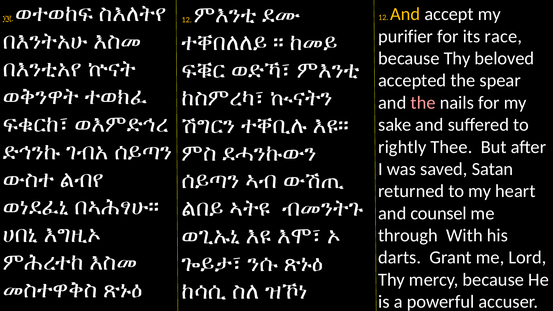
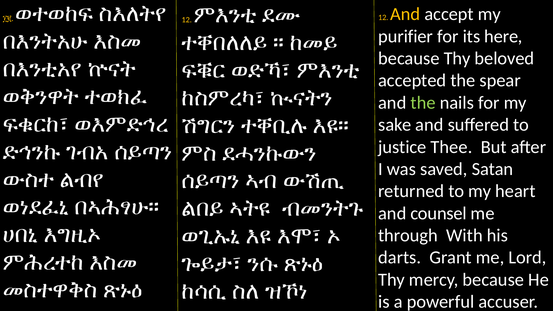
race: race -> here (503, 36)
the colour: pink -> light green (423, 103)
rightly: rightly -> justice (402, 147)
